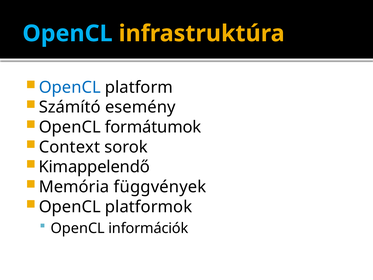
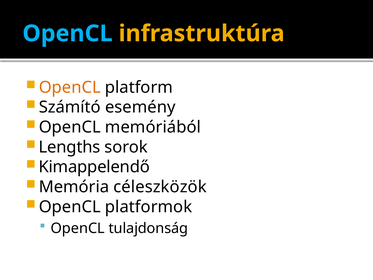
OpenCL colour: blue -> orange (70, 87)
formátumok: formátumok -> memóriából (153, 127)
Context: Context -> Lengths (70, 147)
függvények: függvények -> céleszközök (160, 187)
információk: információk -> tulajdonság (148, 228)
